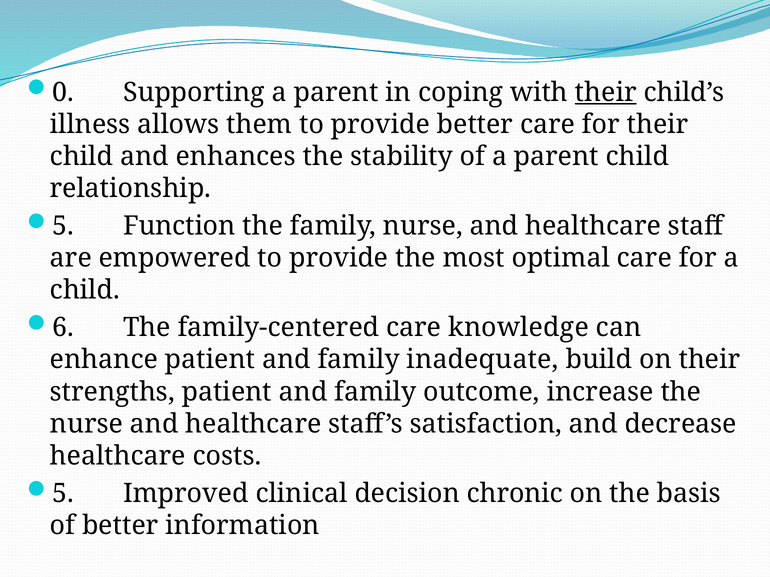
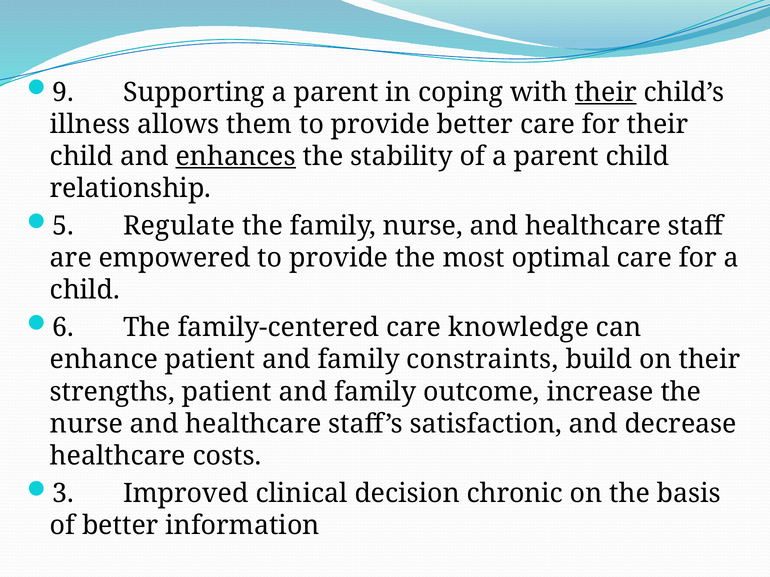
0: 0 -> 9 (63, 92)
enhances underline: none -> present (236, 156)
Function: Function -> Regulate (179, 226)
inadequate: inadequate -> constraints (482, 360)
5: 5 -> 3 (63, 494)
